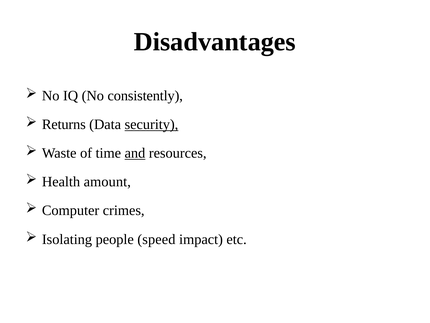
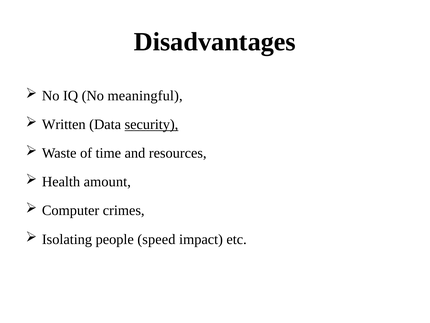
consistently: consistently -> meaningful (145, 96)
Returns: Returns -> Written (64, 124)
and underline: present -> none (135, 153)
